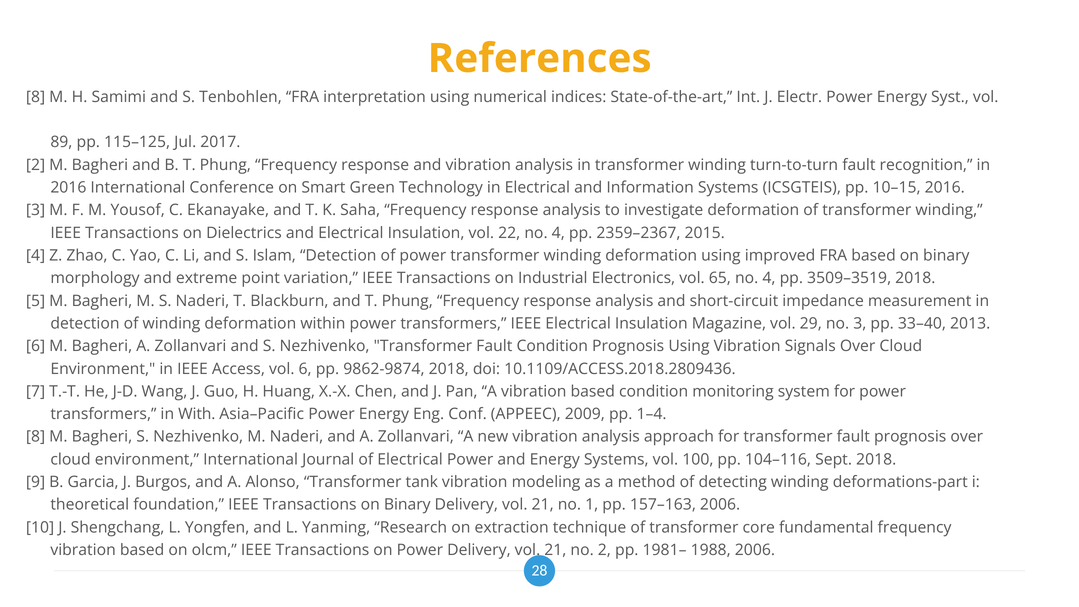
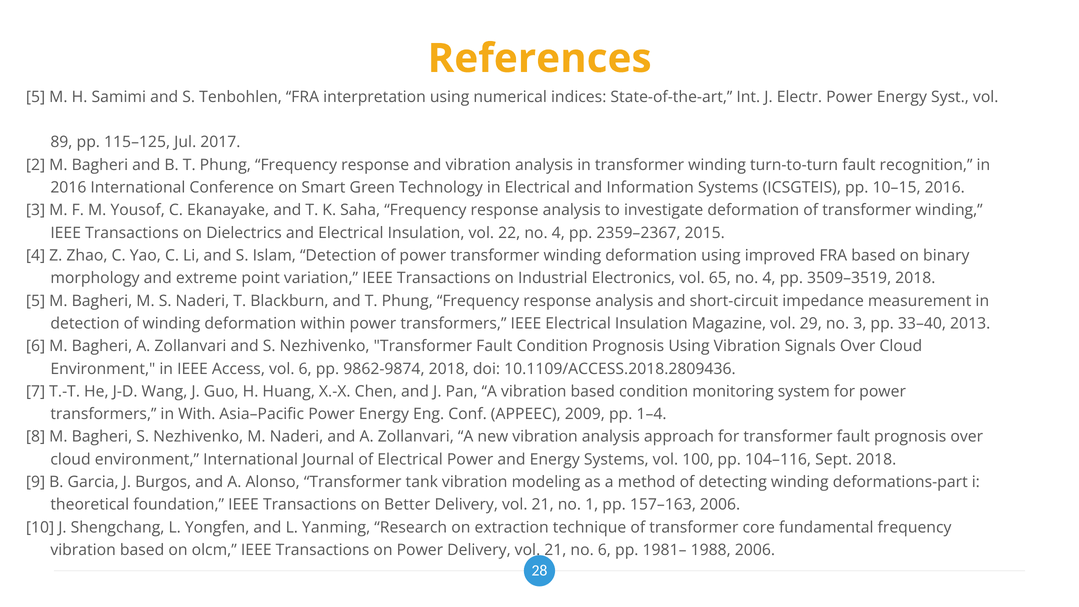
8: 8 -> 5 (36, 97)
Transactions on Binary: Binary -> Better (407, 505)
no 2: 2 -> 6 (604, 550)
